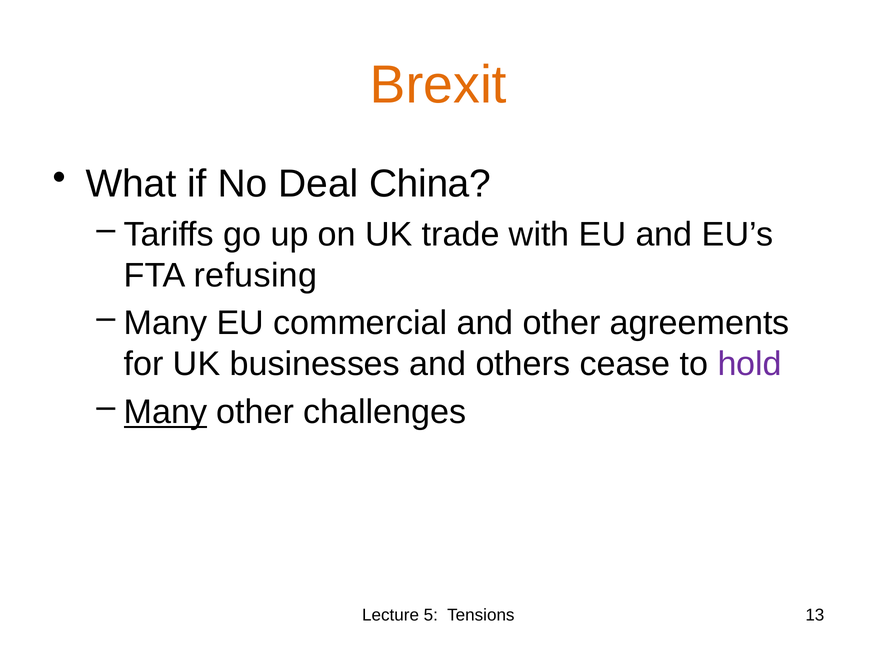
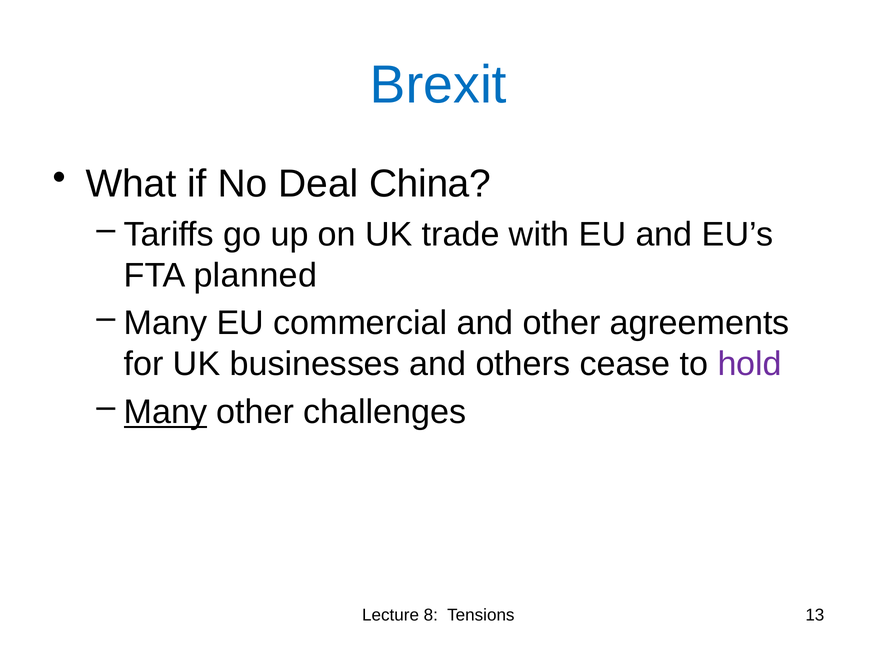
Brexit colour: orange -> blue (438, 85)
refusing: refusing -> planned (255, 275)
5: 5 -> 8 (431, 615)
